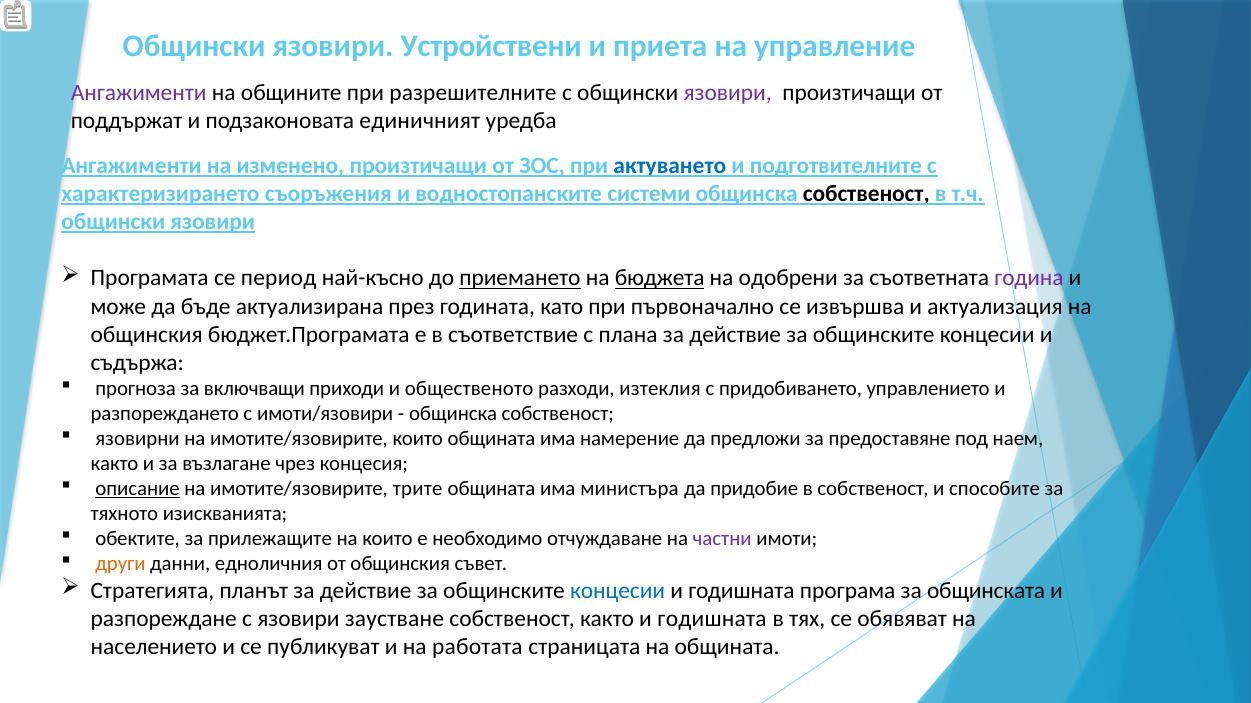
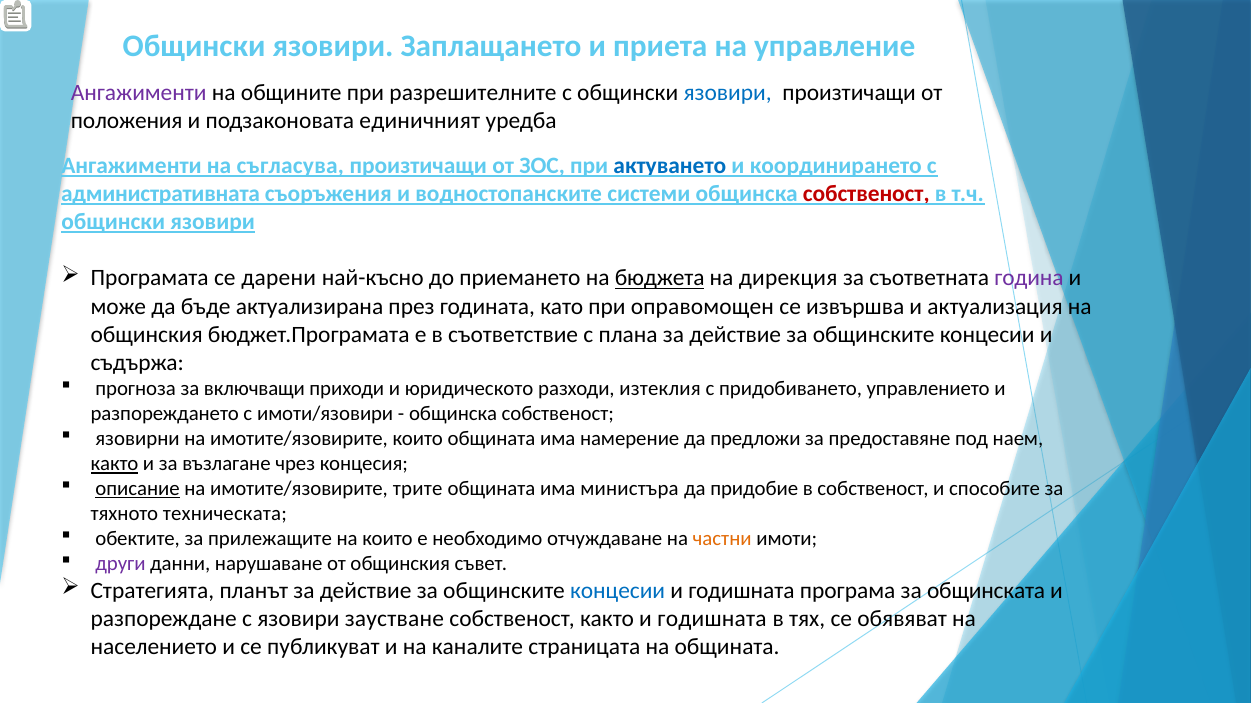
Устройствени: Устройствени -> Заплащането (491, 46)
язовири colour: purple -> blue (728, 92)
поддържат: поддържат -> положения (127, 121)
изменено: изменено -> съгласува (290, 166)
подготвителните: подготвителните -> координирането (836, 166)
характеризирането: характеризирането -> административната (161, 194)
собственост colour: black -> red (866, 194)
период: период -> дарени (279, 279)
приемането underline: present -> none (520, 279)
одобрени: одобрени -> дирекция (788, 279)
първоначално: първоначално -> оправомощен (702, 307)
общественото: общественото -> юридическото (469, 389)
както underline: none -> present (115, 464)
изискванията: изискванията -> техническата (225, 514)
частни colour: purple -> orange (722, 539)
други colour: orange -> purple (120, 564)
едноличния: едноличния -> нарушаване (269, 564)
работата: работата -> каналите (478, 647)
